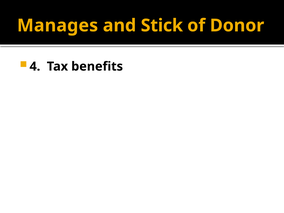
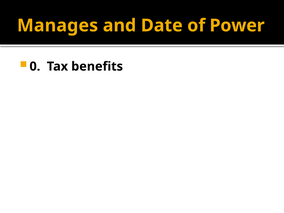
Stick: Stick -> Date (162, 26)
Donor: Donor -> Power (237, 26)
4: 4 -> 0 (35, 66)
